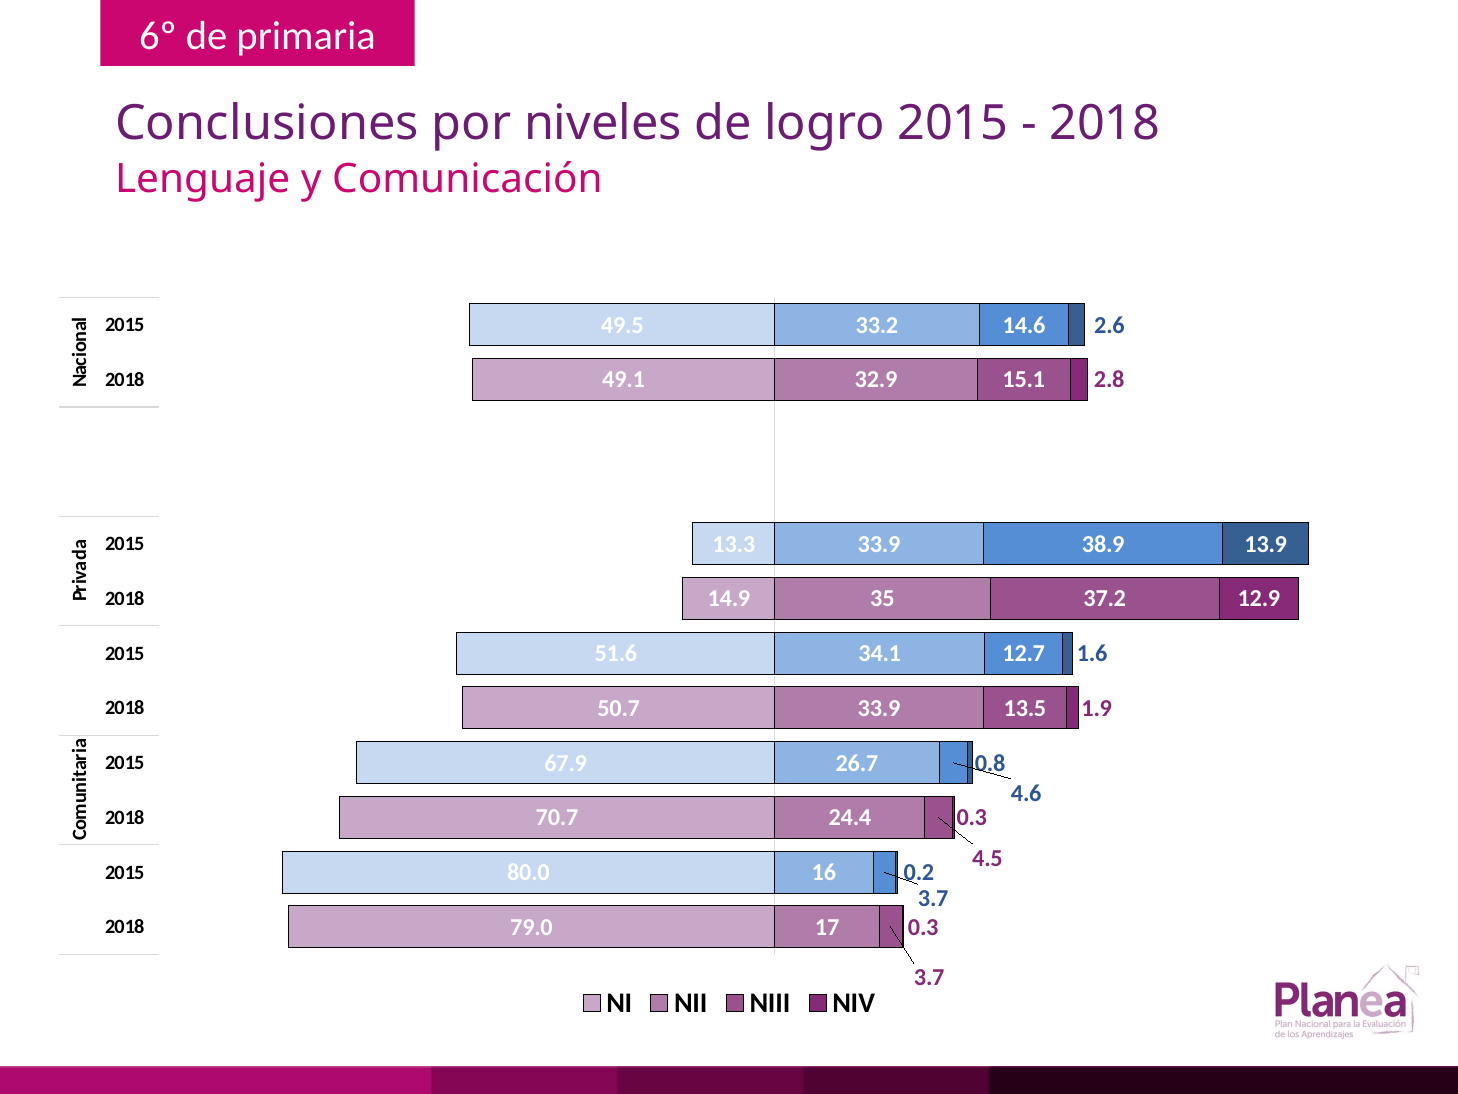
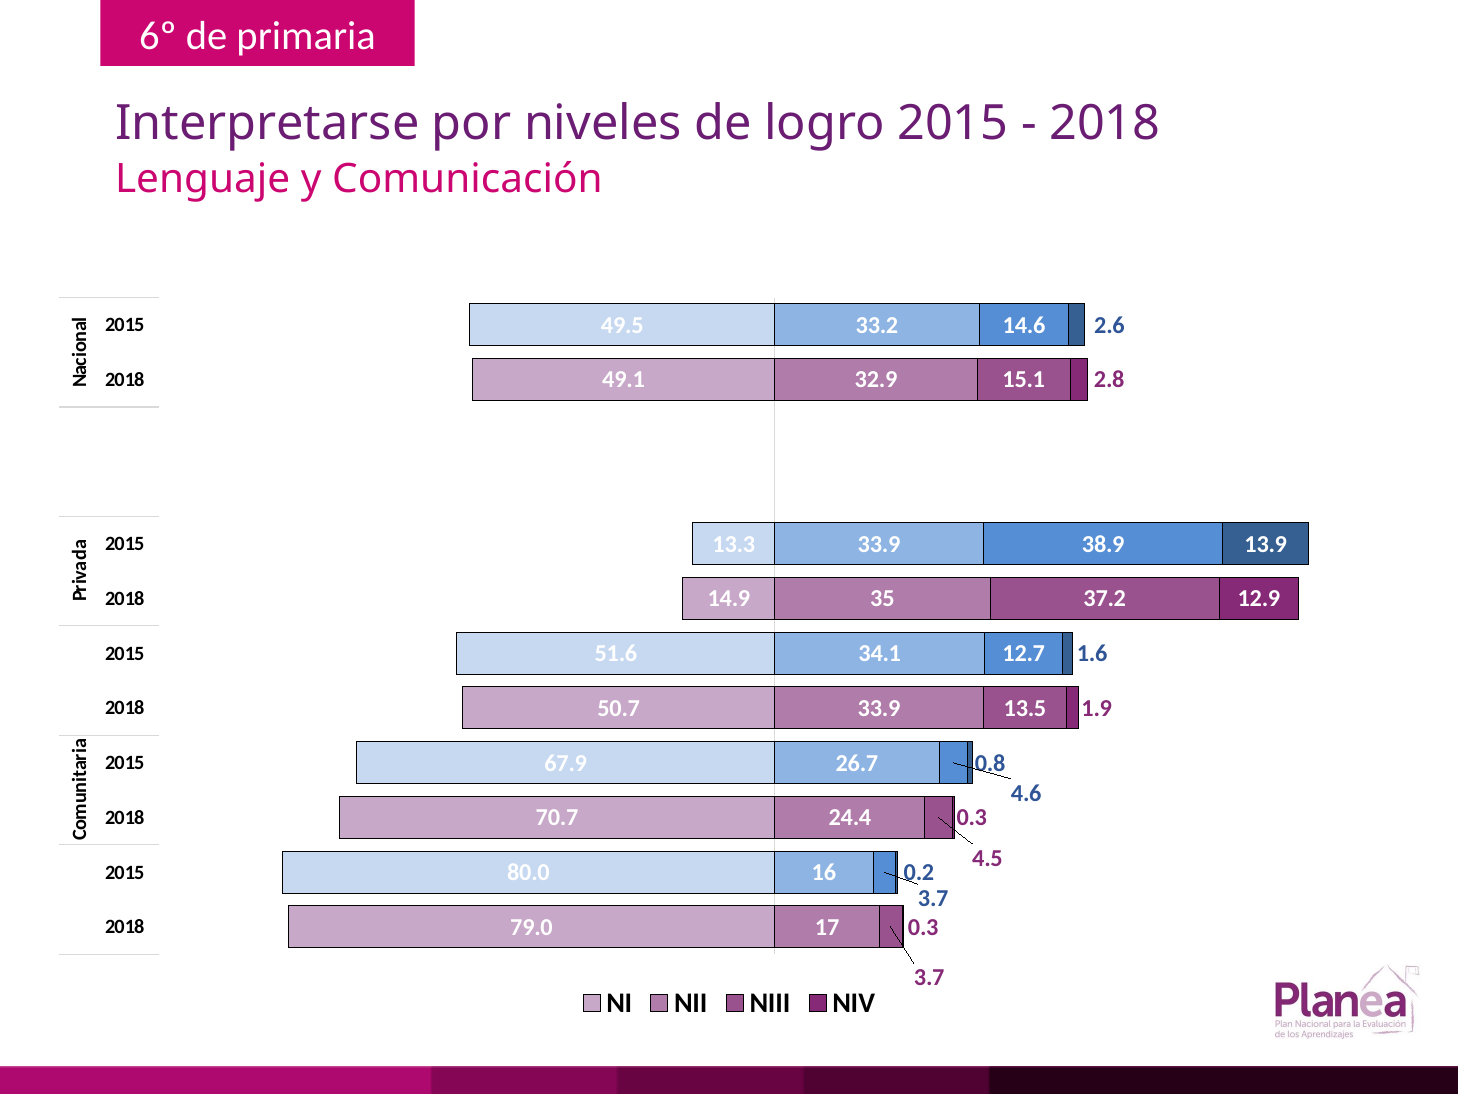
Conclusiones: Conclusiones -> Interpretarse (267, 123)
